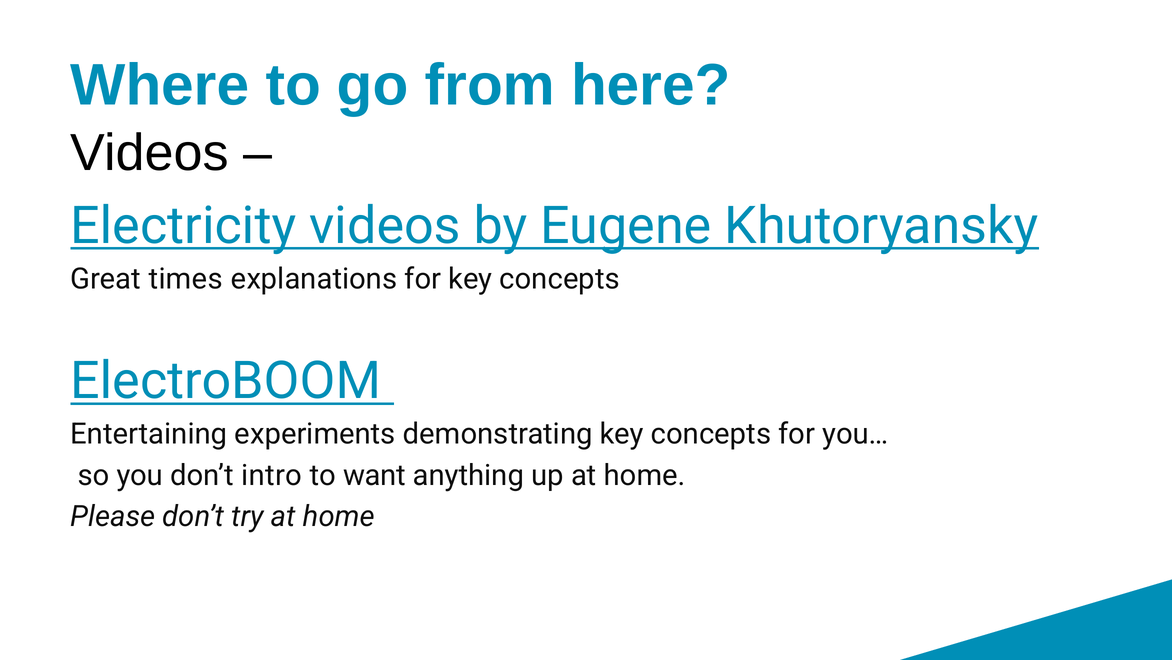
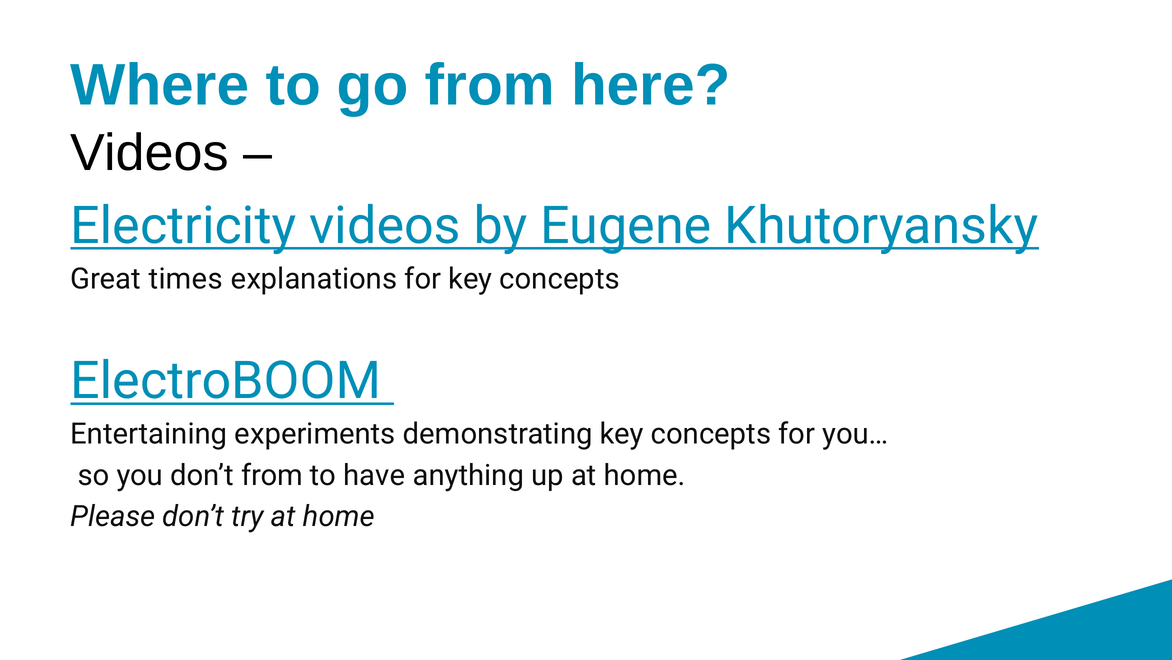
don’t intro: intro -> from (272, 475)
want: want -> have (374, 475)
